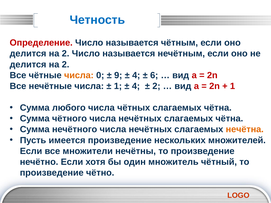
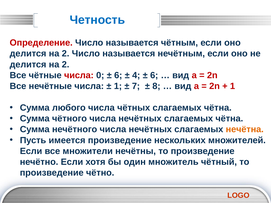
числа colour: orange -> red (79, 75)
9: 9 -> 6 (118, 75)
4: 4 -> 7 (136, 86)
2: 2 -> 8 (156, 86)
